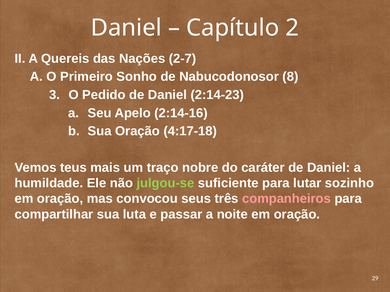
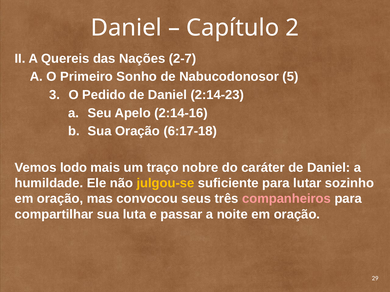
8: 8 -> 5 (290, 77)
4:17-18: 4:17-18 -> 6:17-18 (190, 131)
teus: teus -> lodo (74, 168)
julgou-se colour: light green -> yellow (165, 183)
